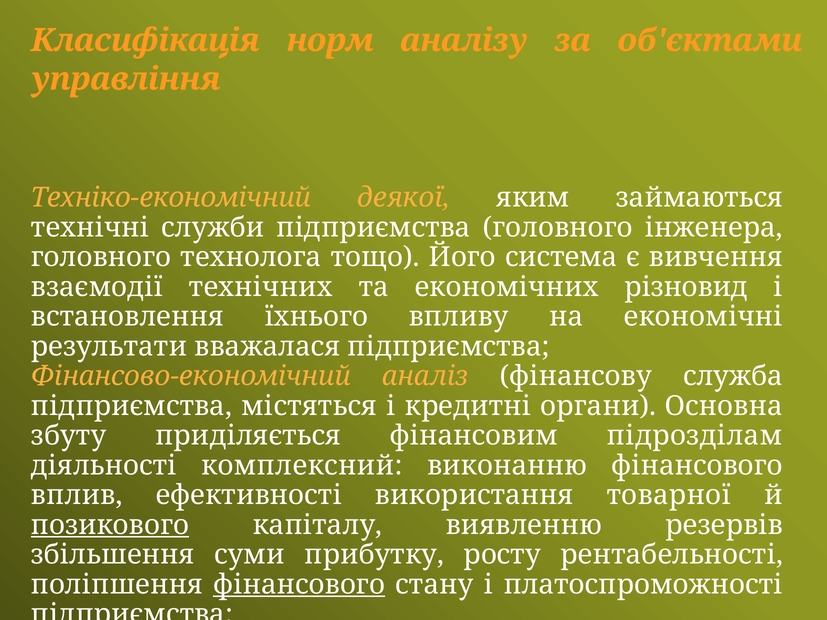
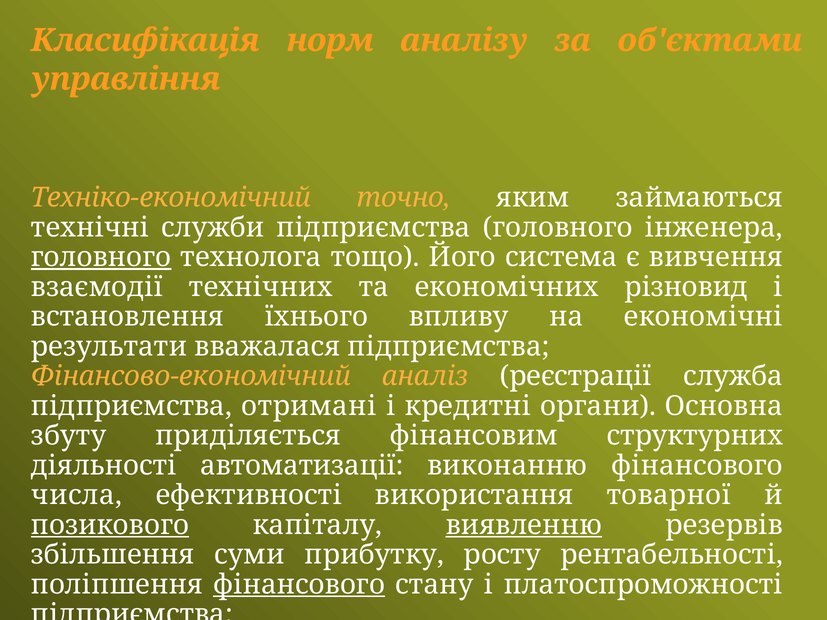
деякої: деякої -> точно (404, 198)
головного underline: none -> present (101, 257)
фінансову: фінансову -> реєстрації (576, 376)
містяться: містяться -> отримані (309, 406)
підрозділам: підрозділам -> структурних (695, 436)
комплексний: комплексний -> автоматизації (302, 466)
вплив: вплив -> числа (77, 495)
виявленню underline: none -> present (524, 525)
